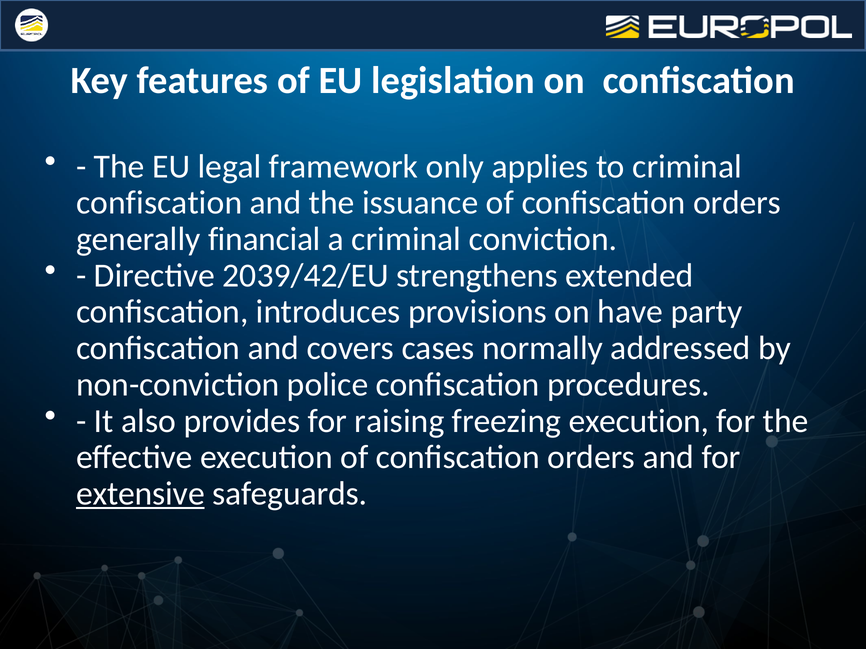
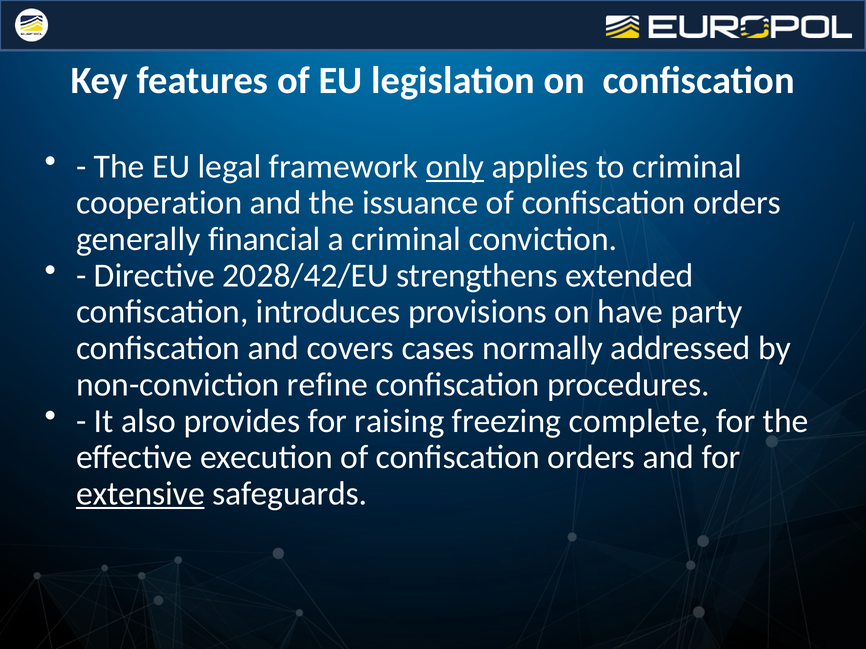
only underline: none -> present (455, 167)
confiscation: confiscation -> cooperation (159, 203)
2039/42/EU: 2039/42/EU -> 2028/42/EU (306, 276)
police: police -> refine (328, 385)
freezing execution: execution -> complete (639, 421)
